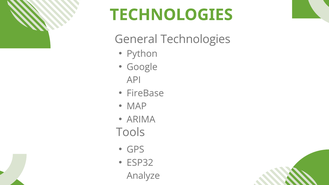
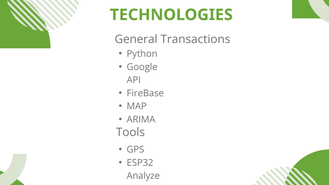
General Technologies: Technologies -> Transactions (195, 39)
